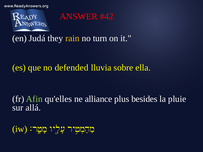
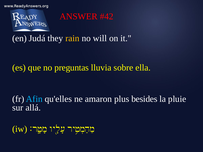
turn: turn -> will (100, 38)
defended: defended -> preguntas (72, 68)
Afin colour: light green -> light blue (34, 99)
alliance: alliance -> amaron (98, 99)
